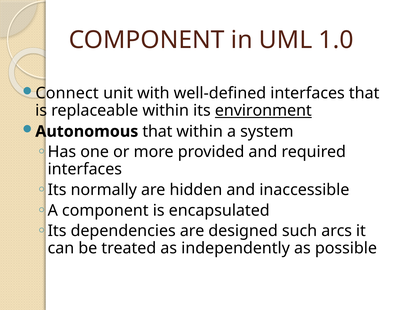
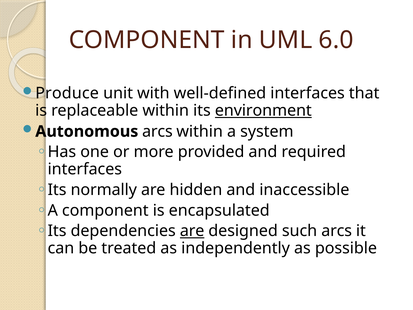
1.0: 1.0 -> 6.0 (336, 40)
Connect: Connect -> Produce (67, 93)
Autonomous that: that -> arcs (157, 131)
are underline: none -> present (192, 231)
